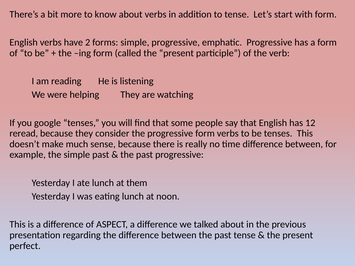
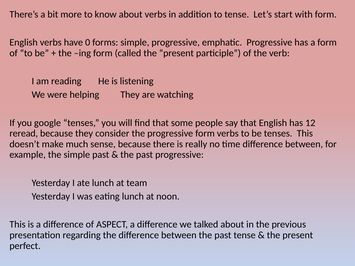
2: 2 -> 0 (88, 42)
them: them -> team (137, 183)
